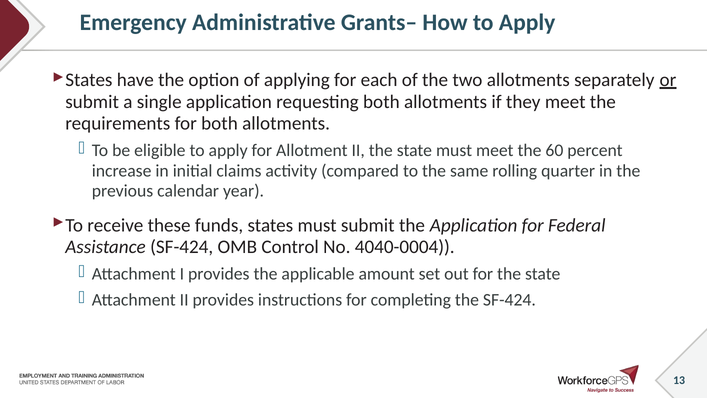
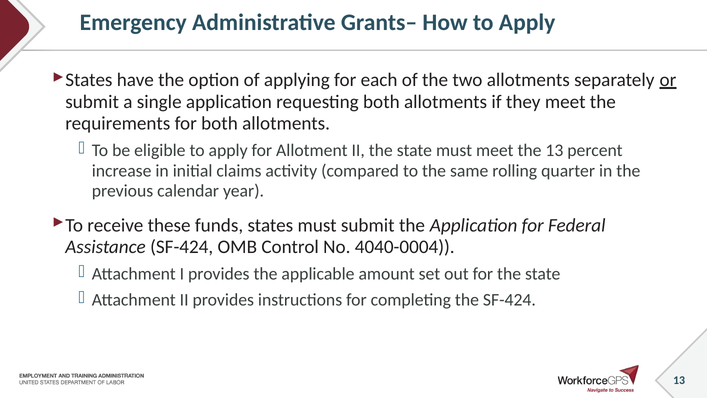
the 60: 60 -> 13 (554, 150)
